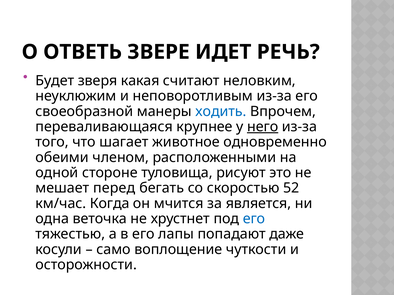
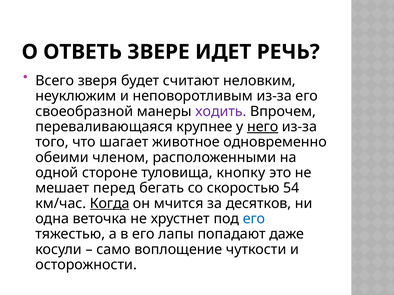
Будет: Будет -> Всего (55, 81)
какая: какая -> будет (140, 81)
ходить colour: blue -> purple (221, 112)
рисуют: рисуют -> кнопку (241, 173)
52: 52 -> 54 (291, 188)
Когда underline: none -> present (110, 204)
является: является -> десятков (258, 204)
